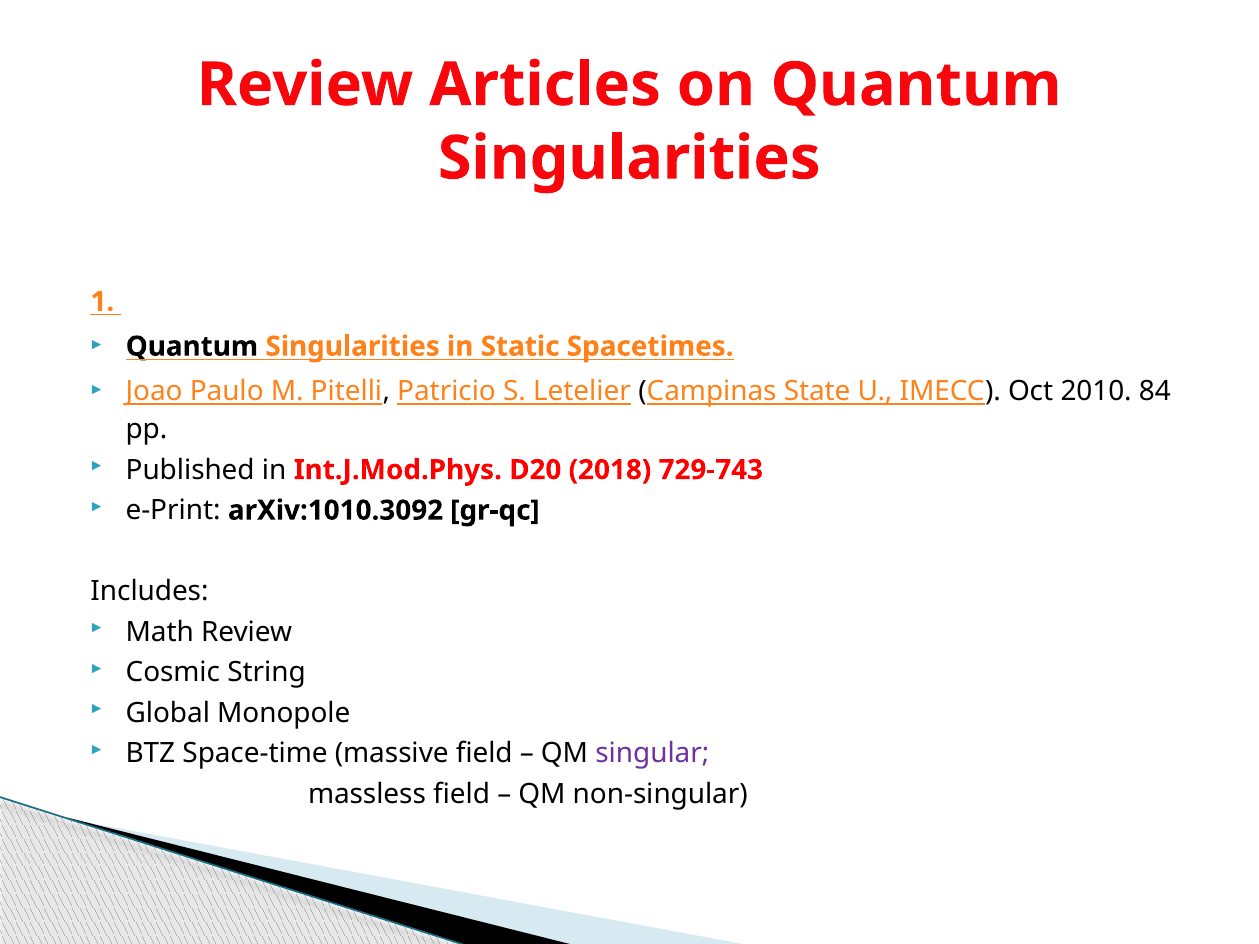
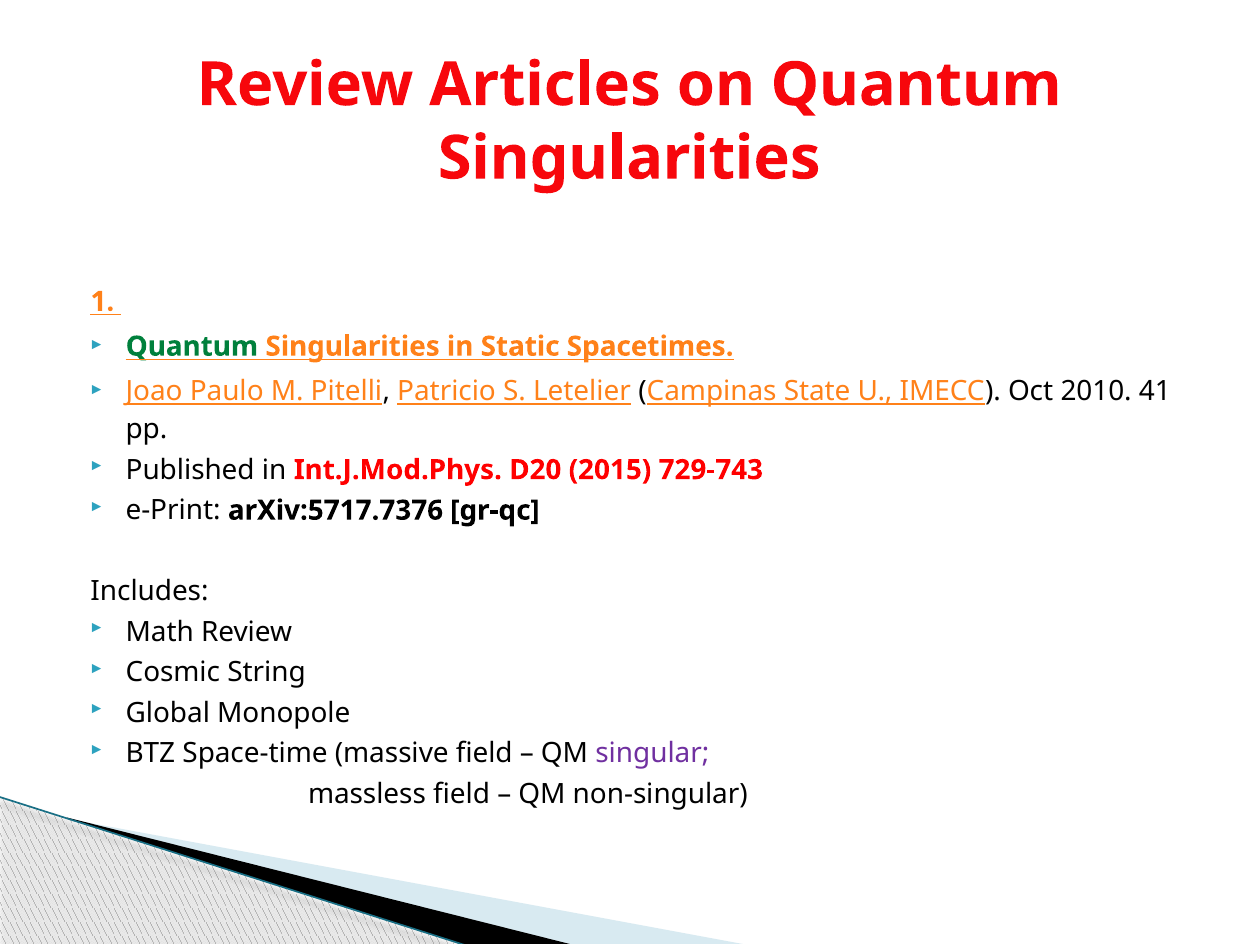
Quantum colour: black -> green (192, 347)
84: 84 -> 41 (1155, 392)
2018: 2018 -> 2015 (610, 470)
arXiv:1010.3092: arXiv:1010.3092 -> arXiv:5717.7376 (336, 511)
